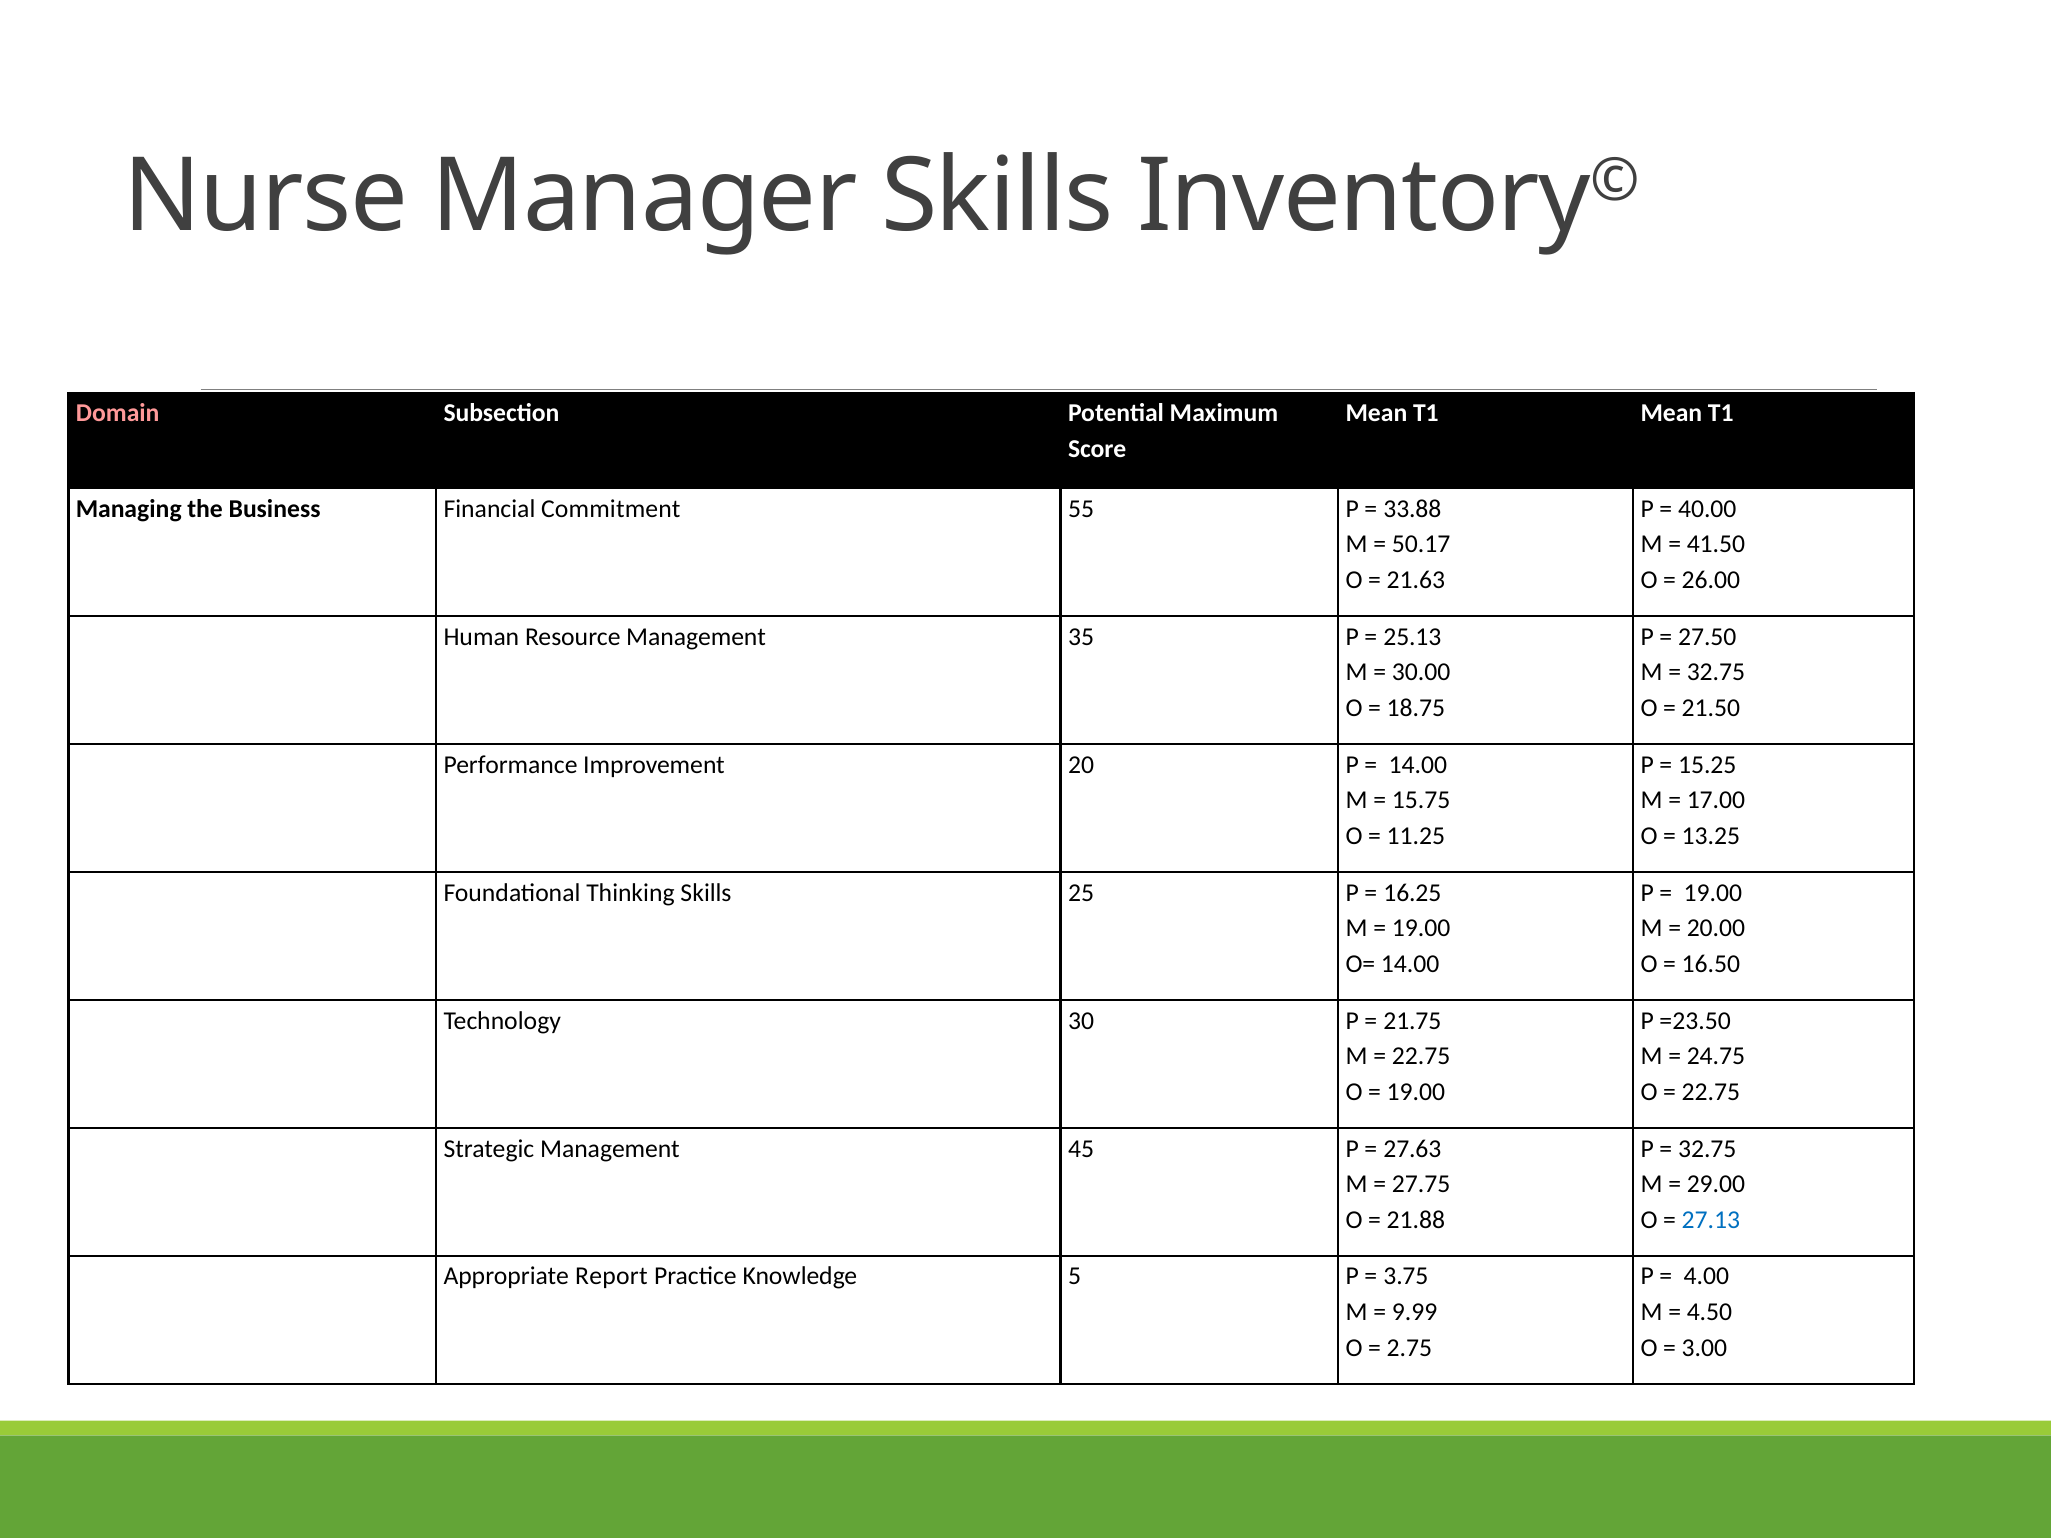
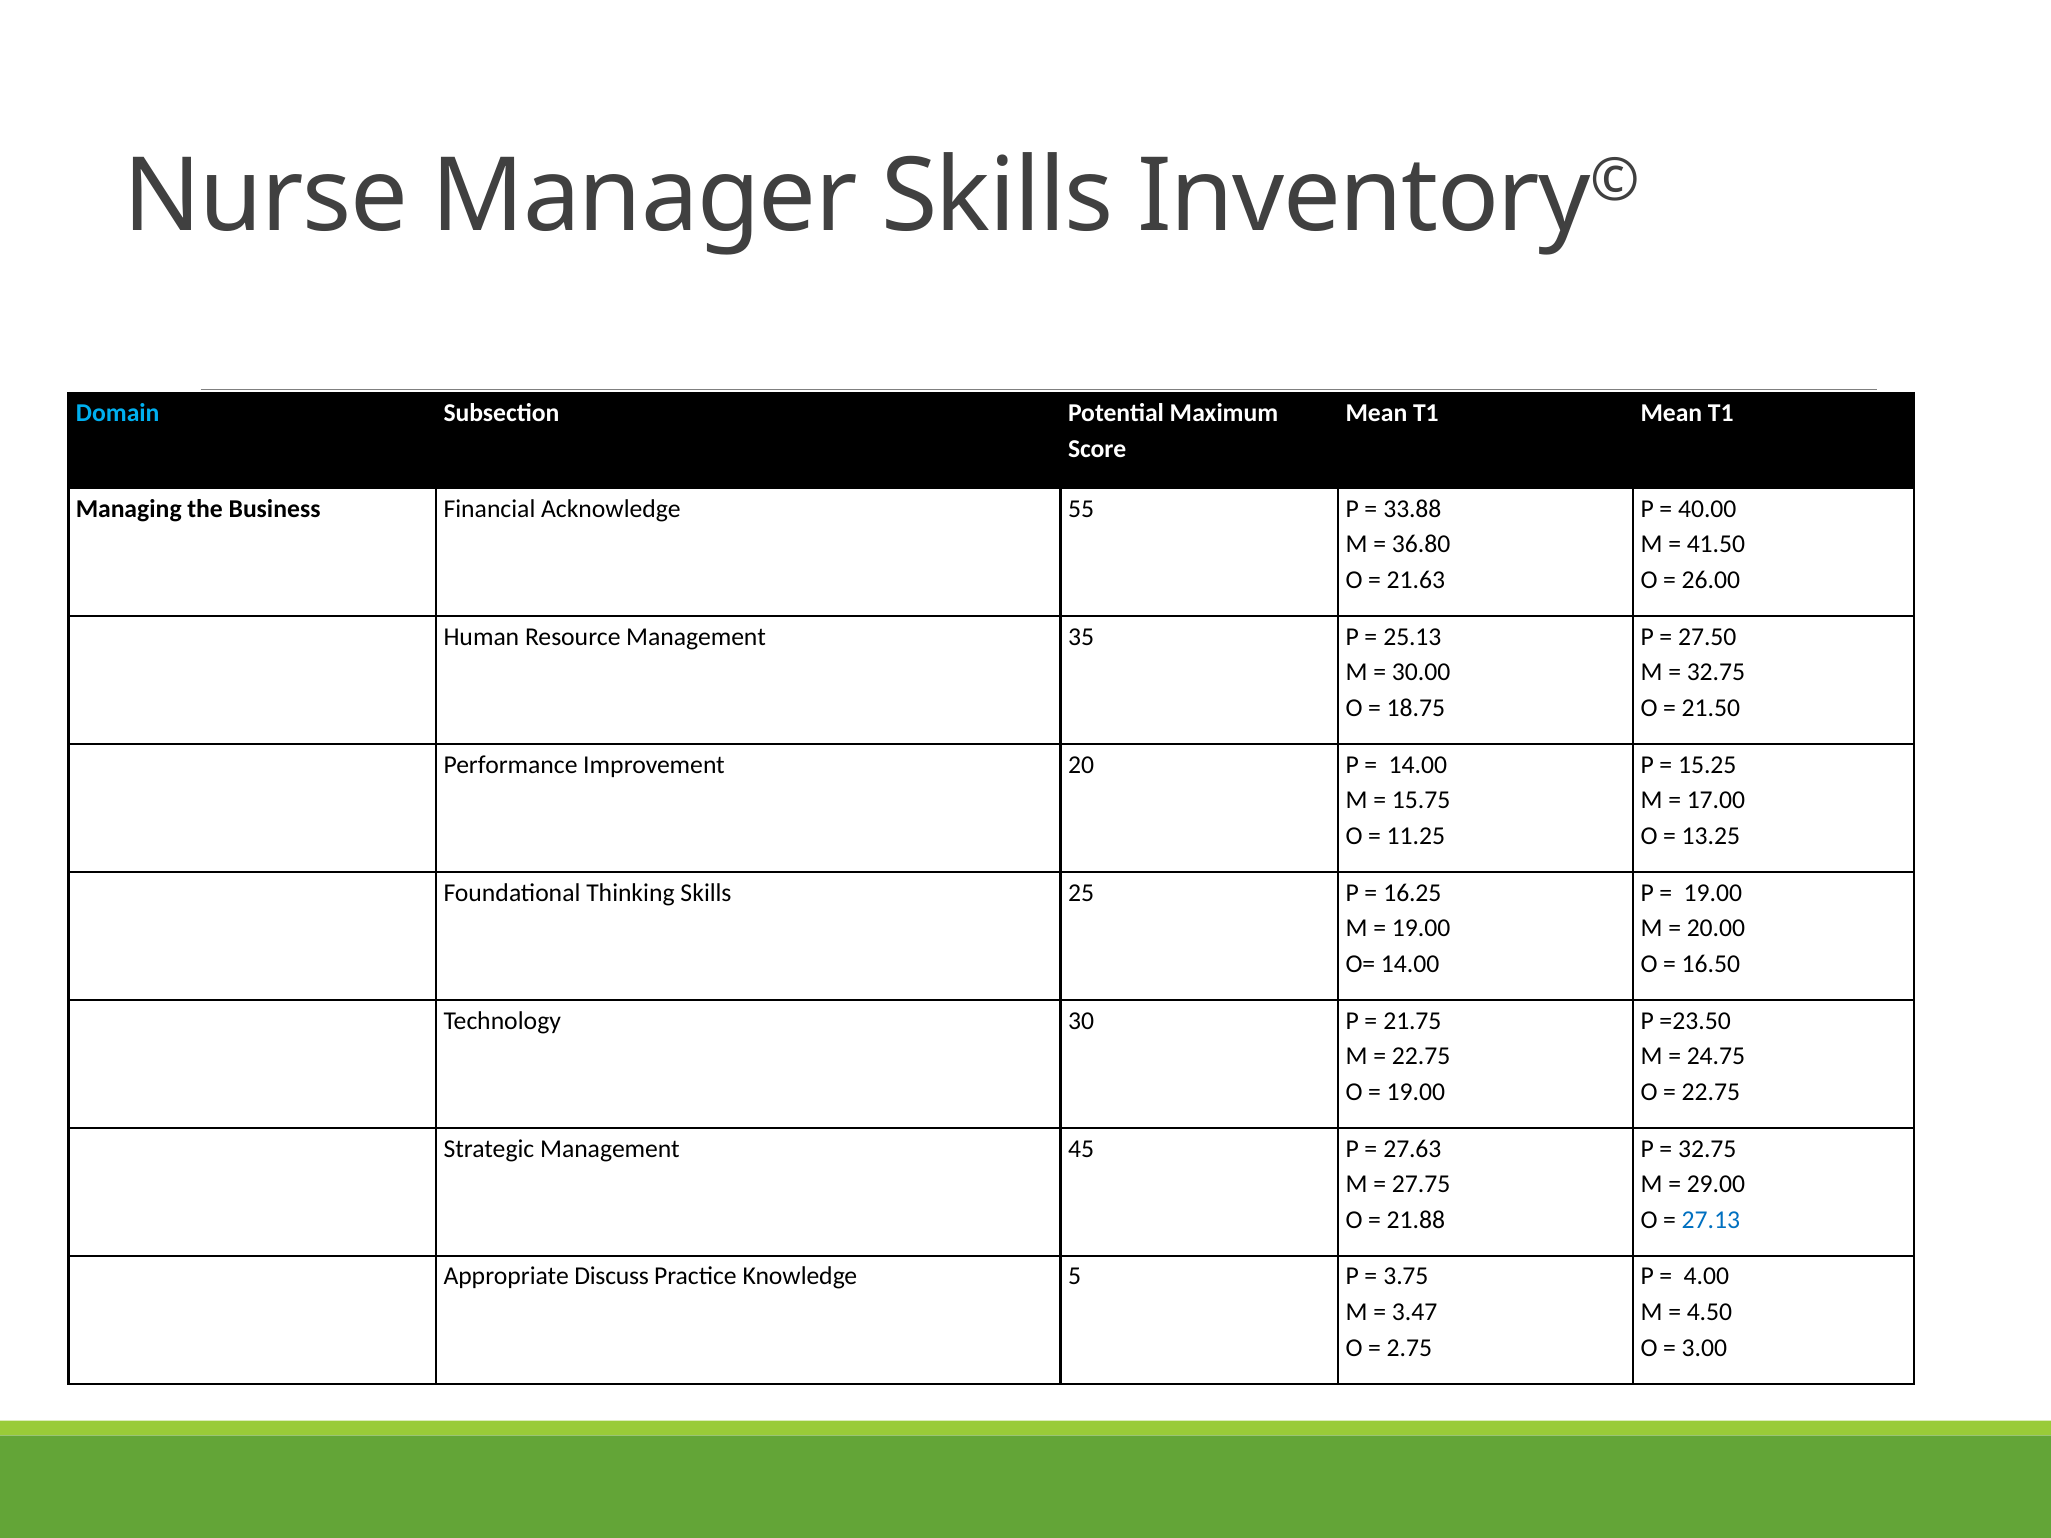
Domain colour: pink -> light blue (118, 414)
Commitment: Commitment -> Acknowledge (611, 509)
50.17: 50.17 -> 36.80 (1421, 545)
Report: Report -> Discuss (612, 1277)
9.99: 9.99 -> 3.47 (1415, 1312)
